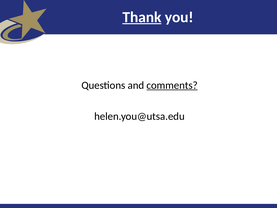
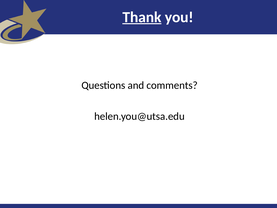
comments underline: present -> none (172, 85)
